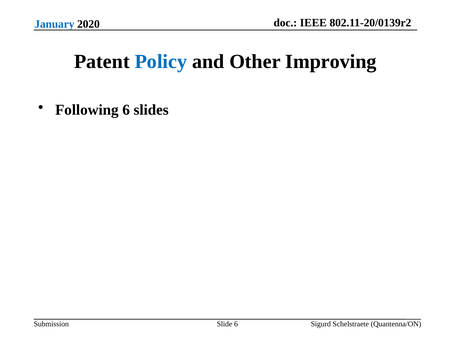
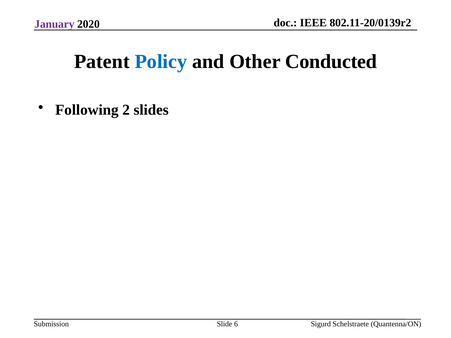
January colour: blue -> purple (54, 24)
Improving: Improving -> Conducted (331, 62)
Following 6: 6 -> 2 (126, 110)
